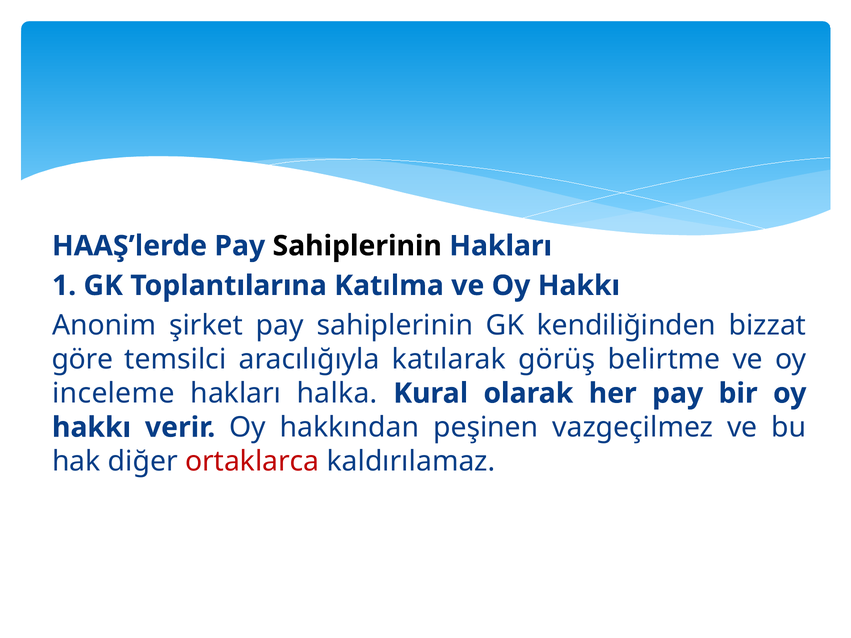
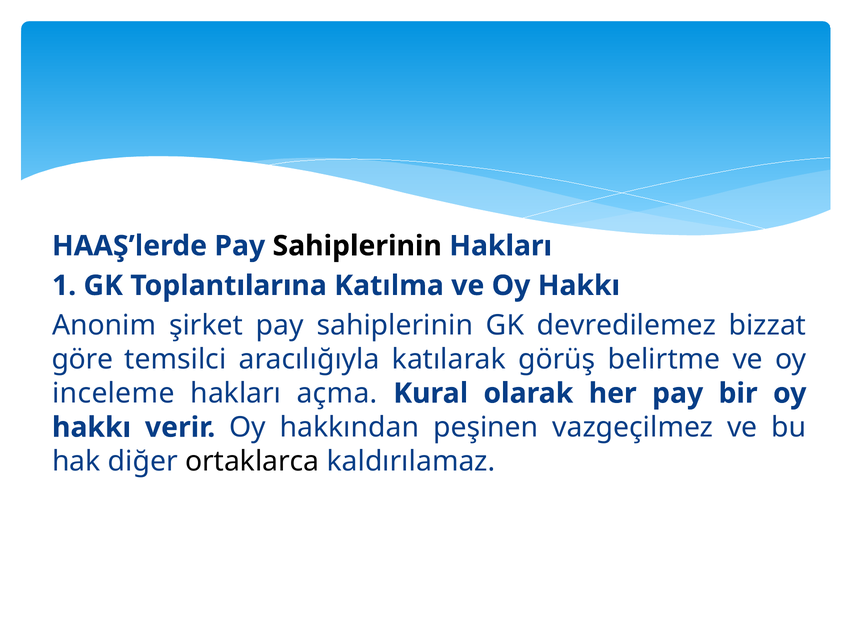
kendiliğinden: kendiliğinden -> devredilemez (626, 325)
halka: halka -> açma (337, 394)
ortaklarca colour: red -> black (252, 462)
